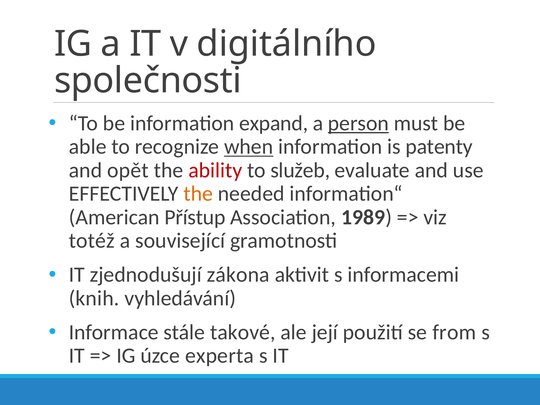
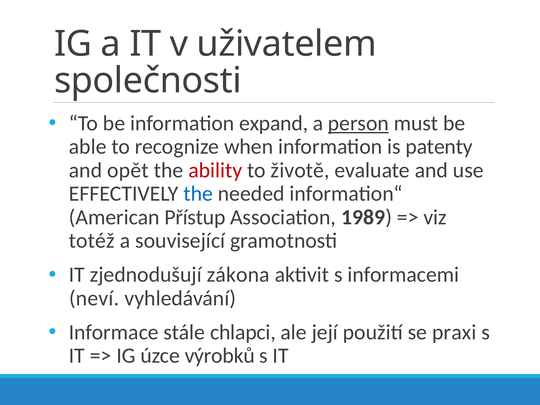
digitálního: digitálního -> uživatelem (287, 44)
when underline: present -> none (249, 147)
služeb: služeb -> životě (300, 170)
the colour: orange -> blue (198, 194)
knih: knih -> neví (94, 298)
takové: takové -> chlapci (243, 332)
from: from -> praxi (454, 332)
experta: experta -> výrobků (220, 356)
